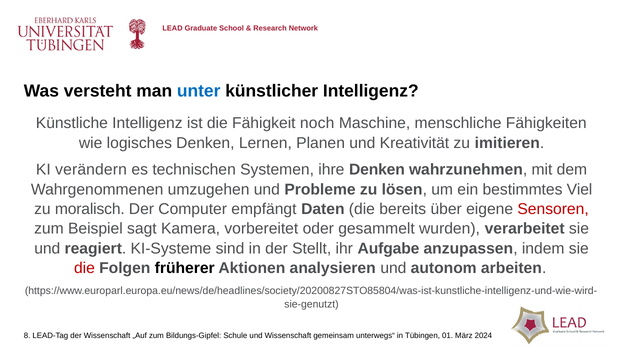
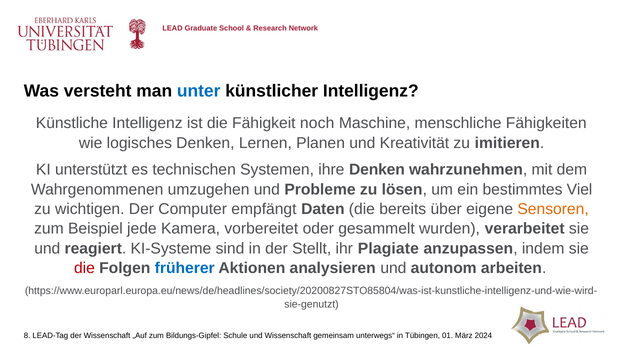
verändern: verändern -> unterstützt (91, 170)
moralisch: moralisch -> wichtigen (90, 209)
Sensoren colour: red -> orange (553, 209)
sagt: sagt -> jede (142, 229)
Aufgabe: Aufgabe -> Plagiate (388, 249)
früherer colour: black -> blue (185, 268)
